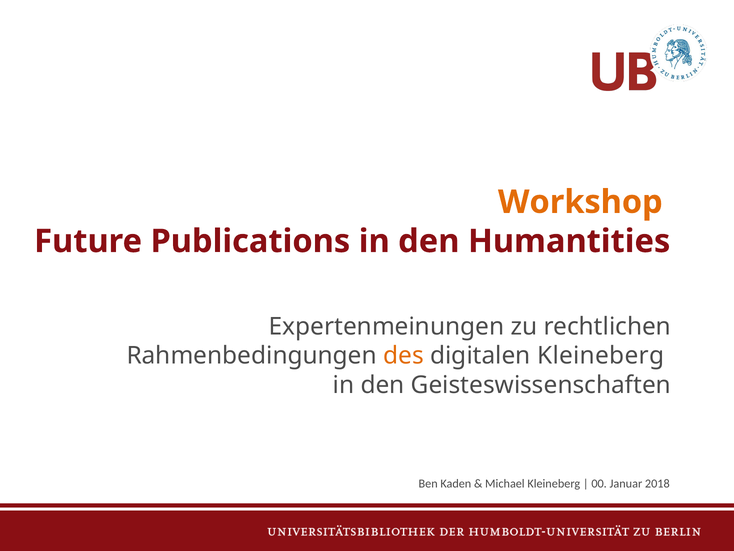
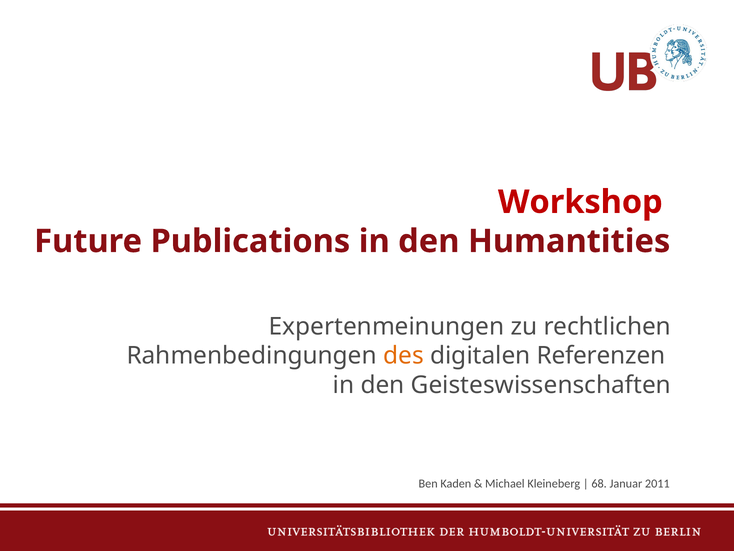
Workshop colour: orange -> red (580, 202)
digitalen Kleineberg: Kleineberg -> Referenzen (601, 356)
00: 00 -> 68 (599, 483)
2018: 2018 -> 2011 (657, 483)
